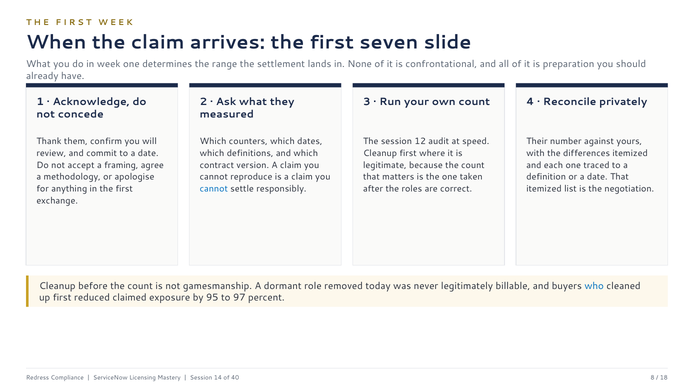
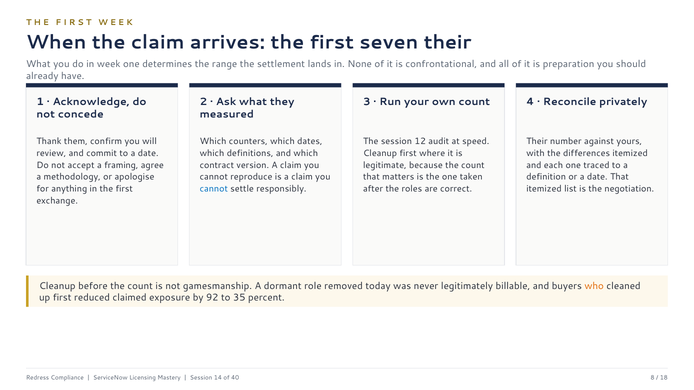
seven slide: slide -> their (448, 42)
who colour: blue -> orange (594, 286)
95: 95 -> 92 (212, 298)
97: 97 -> 35 (239, 298)
